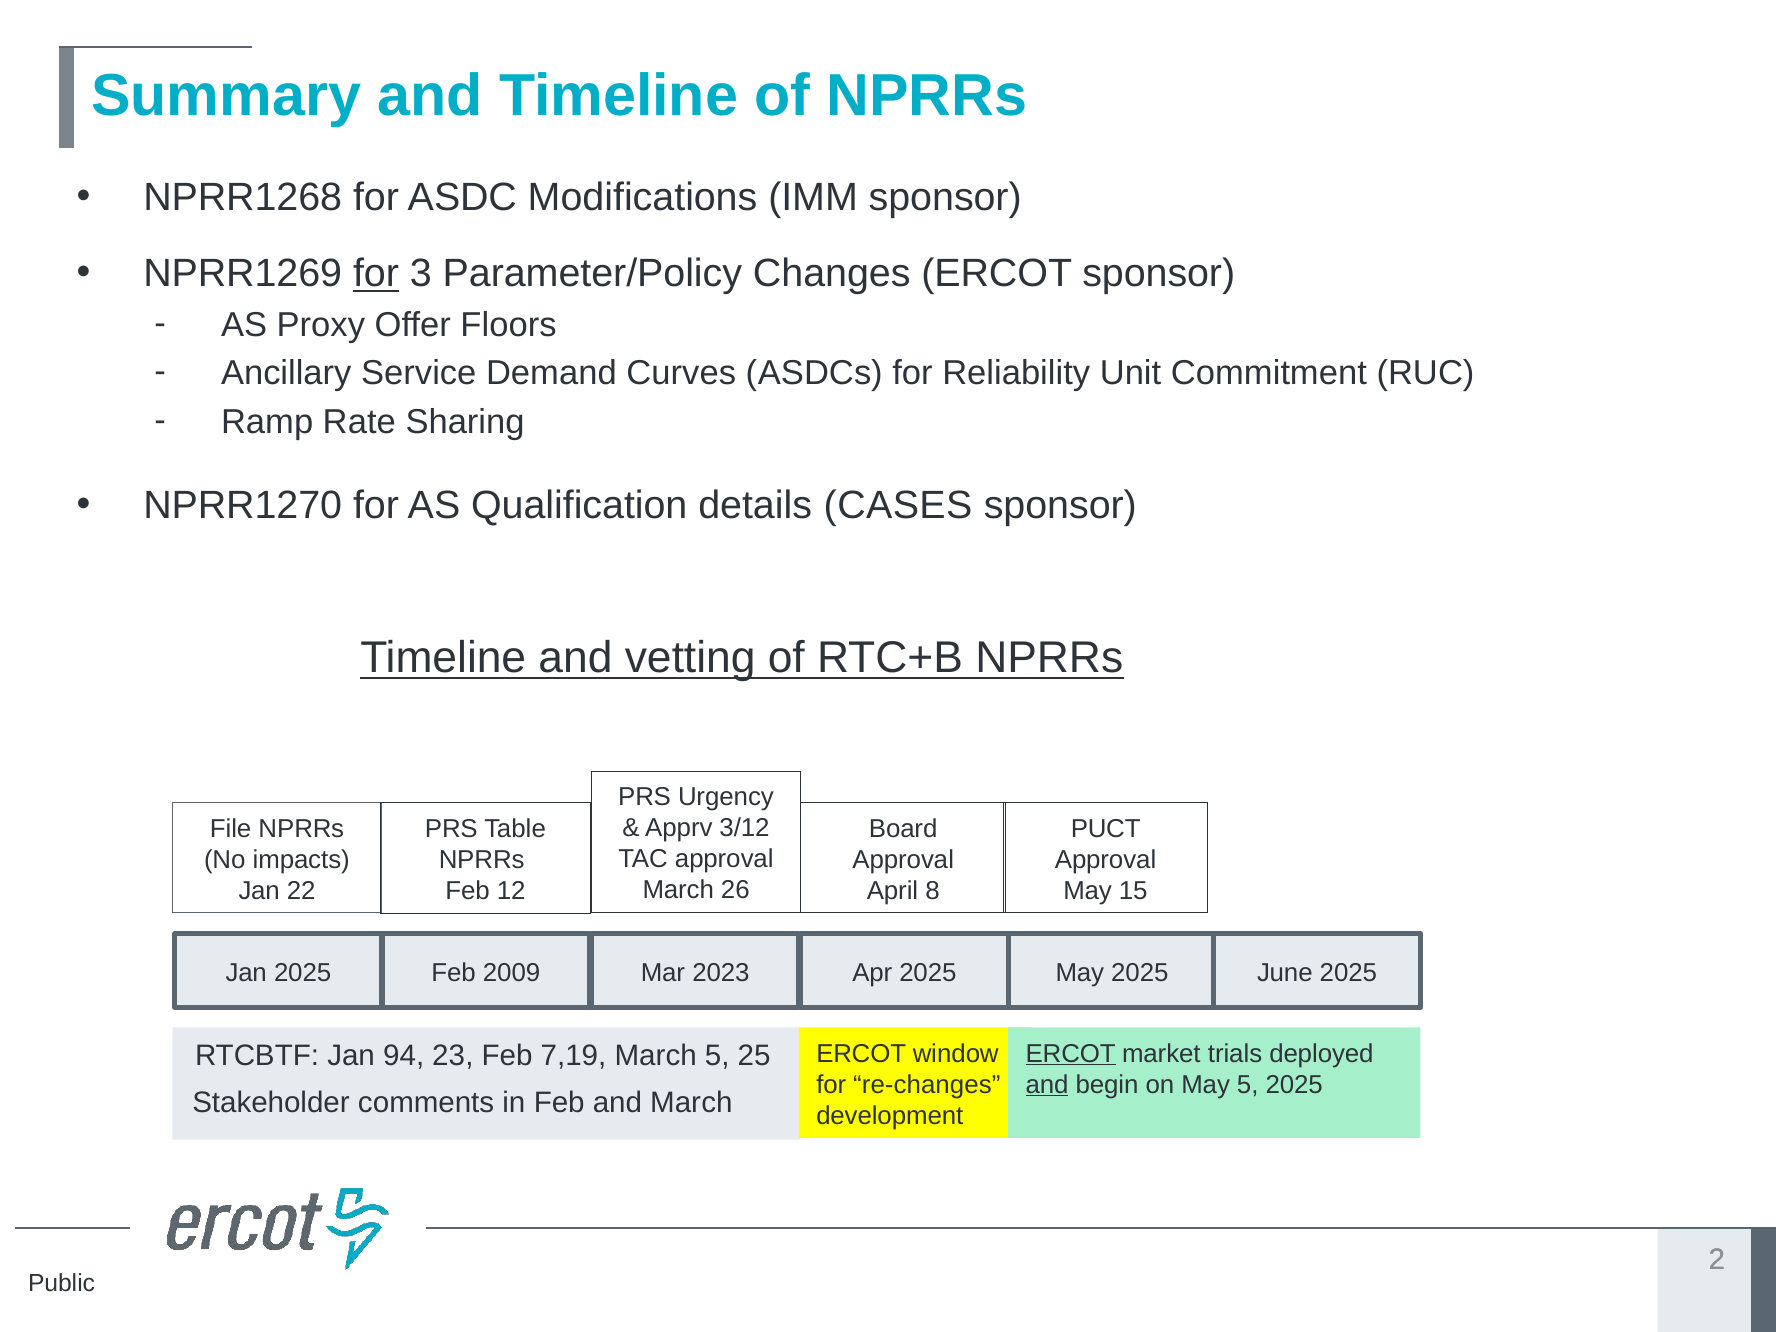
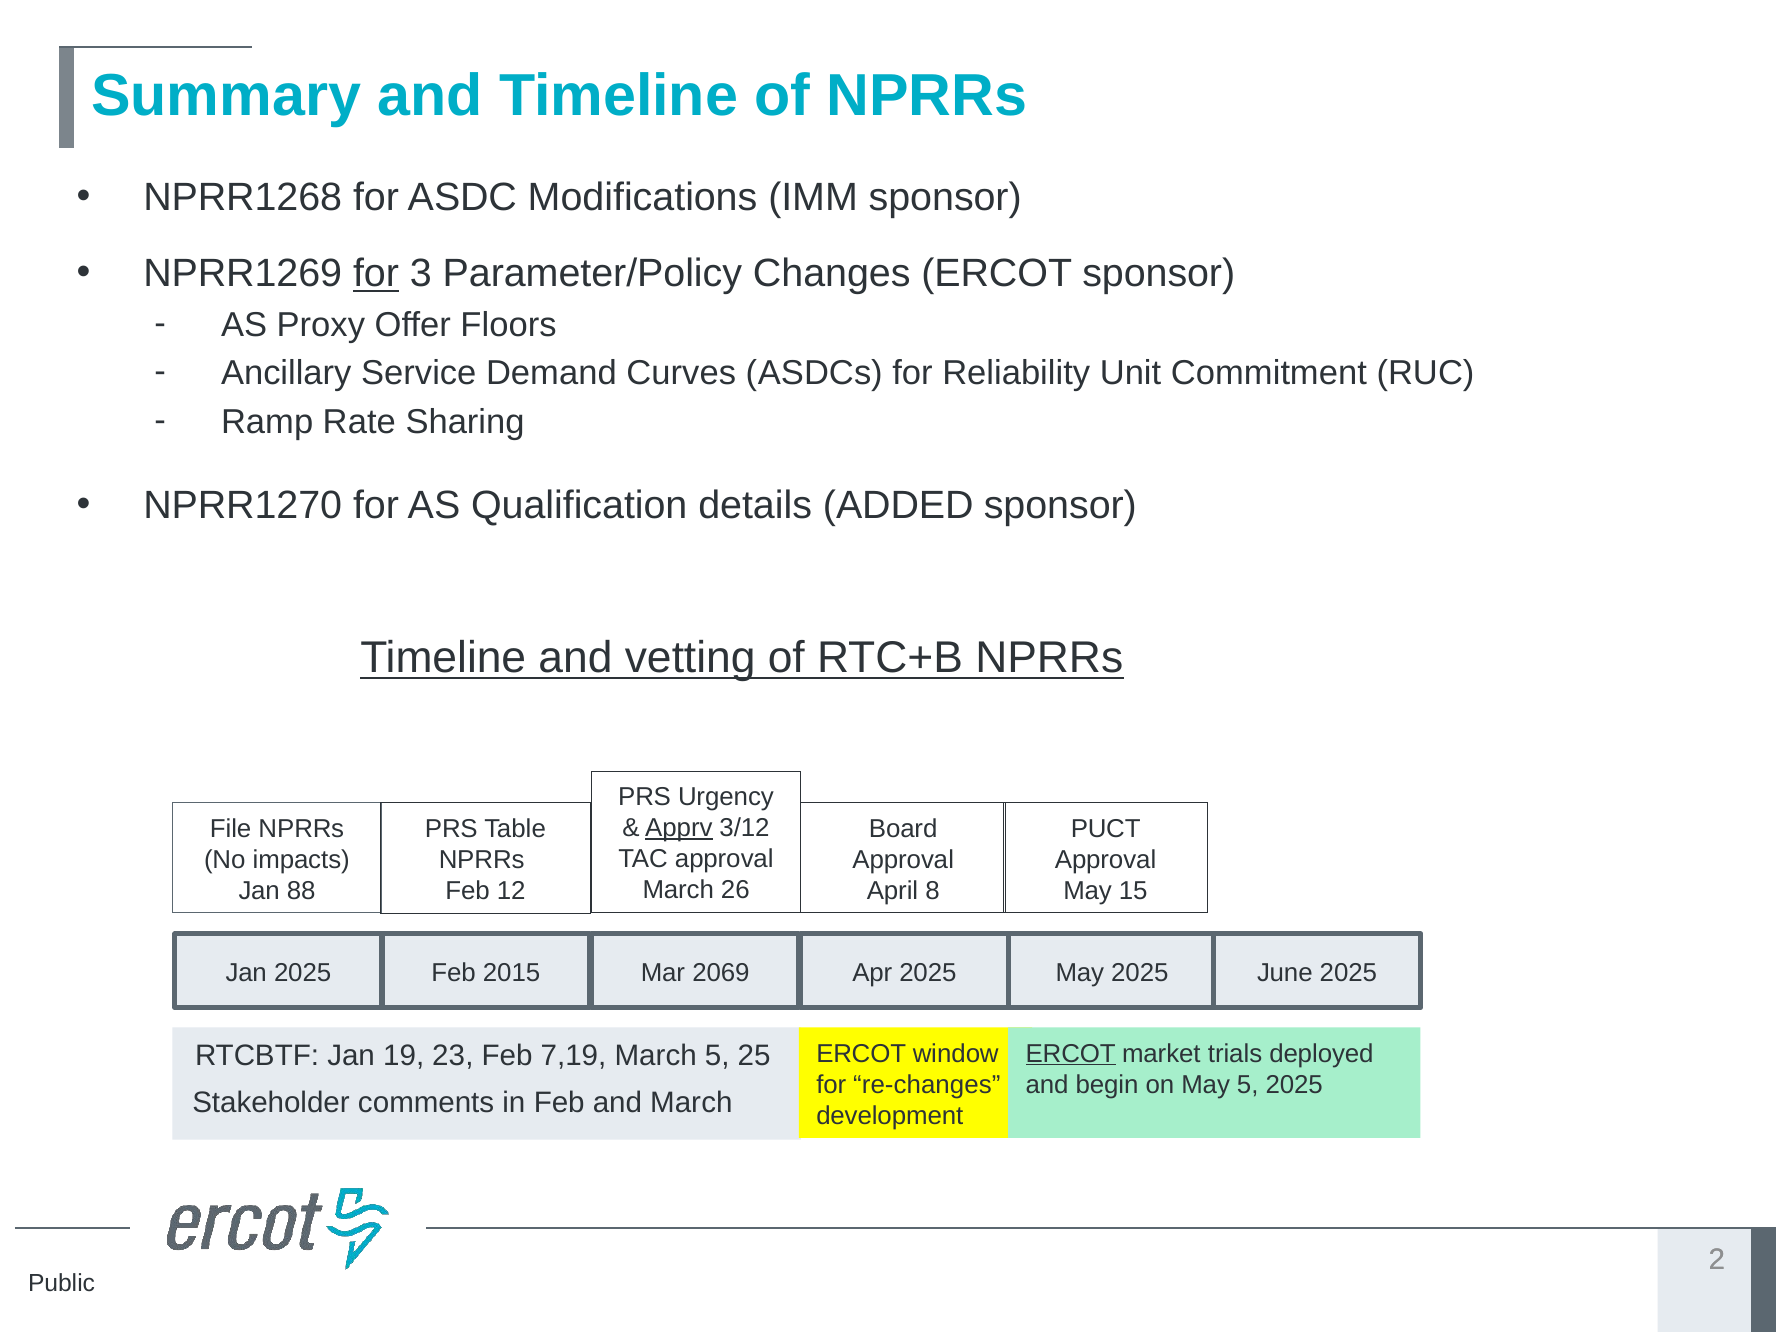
CASES: CASES -> ADDED (898, 505)
Apprv underline: none -> present (679, 828)
22: 22 -> 88 (301, 891)
2009: 2009 -> 2015 (512, 973)
2023: 2023 -> 2069 (721, 973)
94: 94 -> 19 (404, 1056)
and underline: present -> none (1047, 1085)
